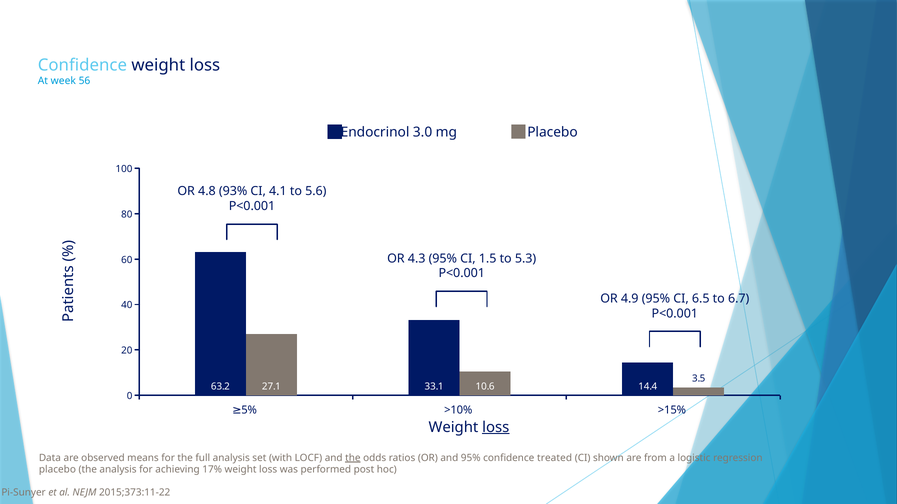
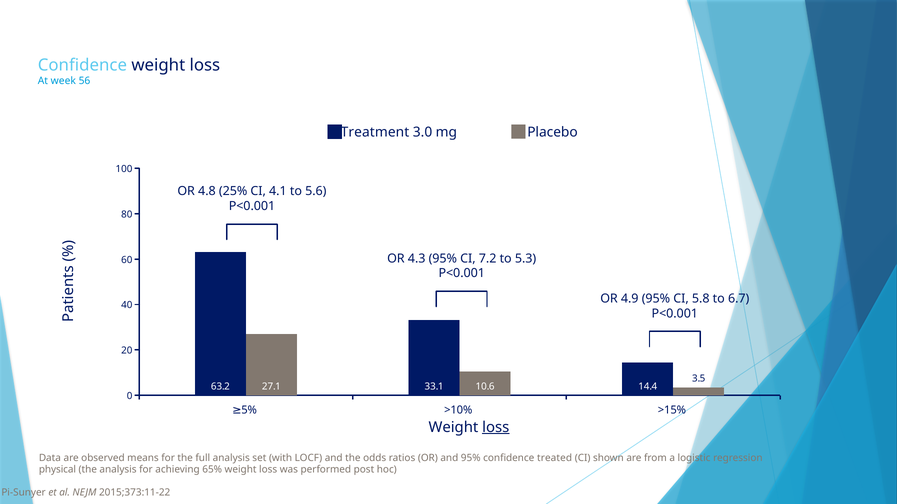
Endocrinol: Endocrinol -> Treatment (375, 133)
93%: 93% -> 25% (233, 192)
1.5: 1.5 -> 7.2 (488, 259)
6.5: 6.5 -> 5.8 (701, 299)
the underline: present -> none (353, 458)
placebo: placebo -> physical (57, 470)
17%: 17% -> 65% (212, 470)
